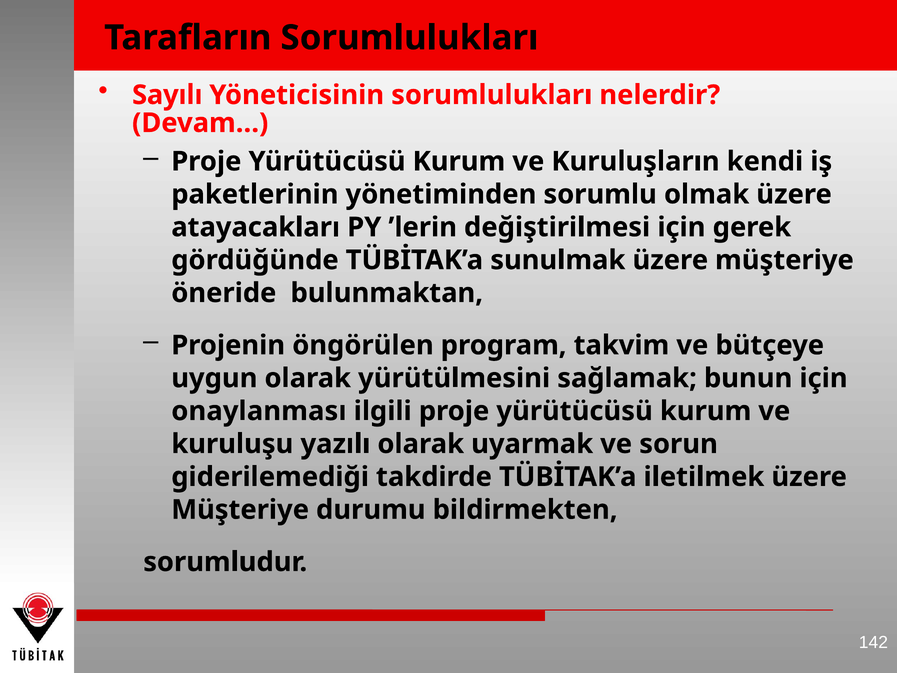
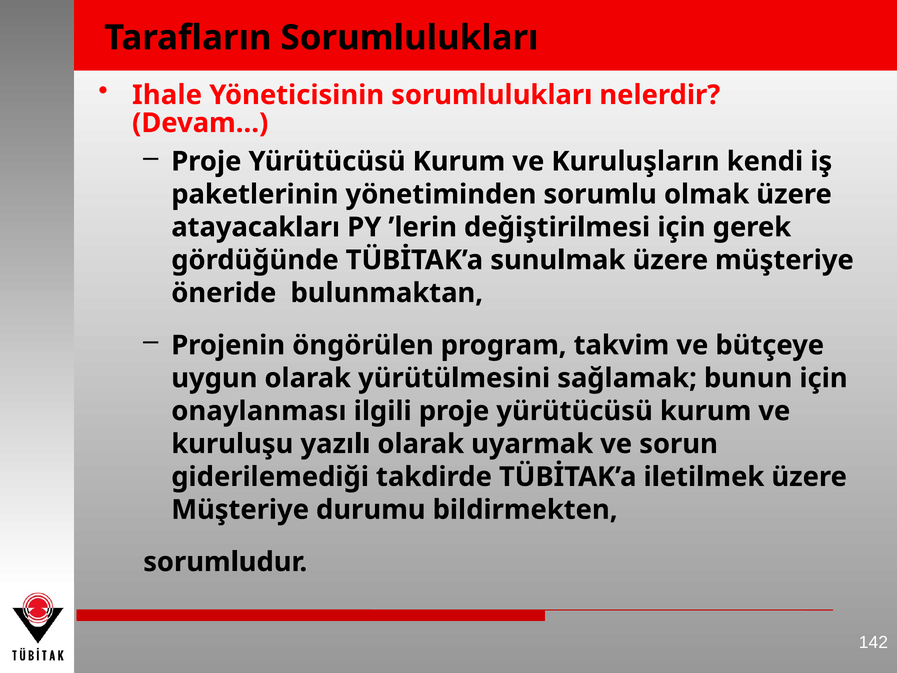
Sayılı: Sayılı -> Ihale (167, 95)
